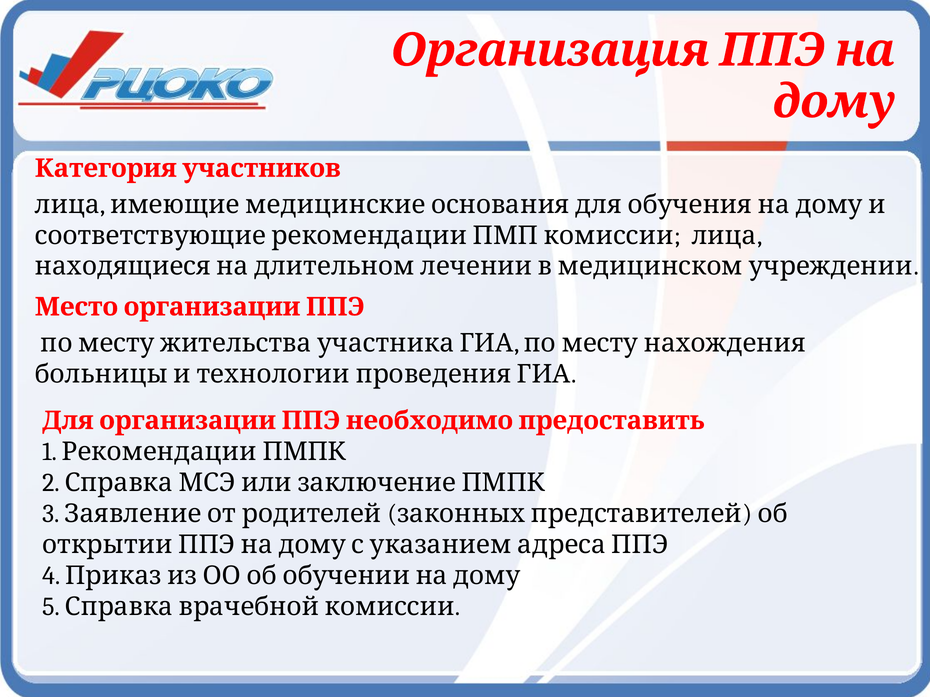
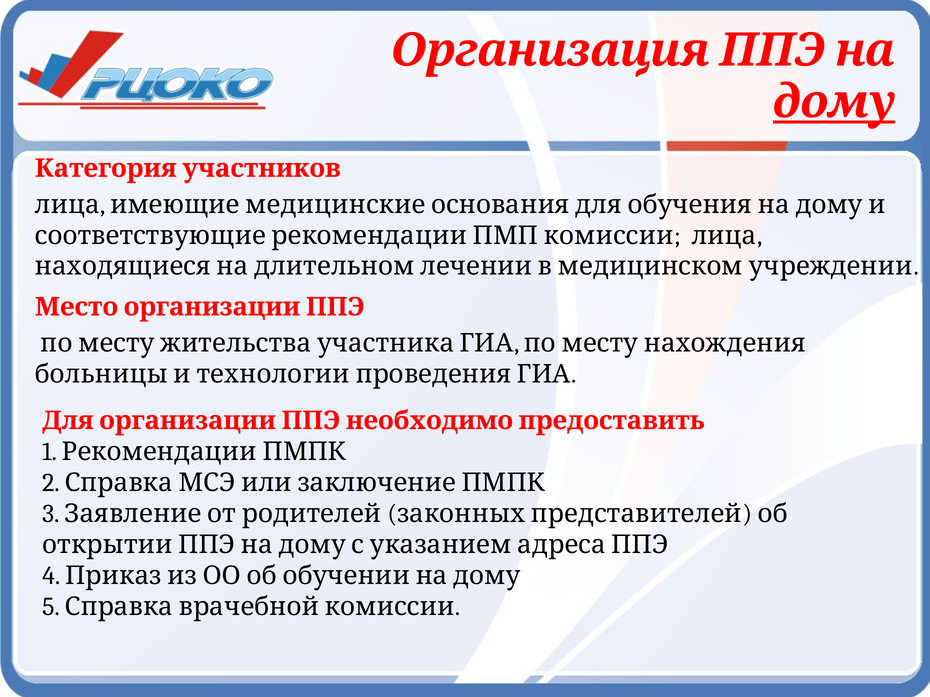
дому underline: none -> present (834, 102)
